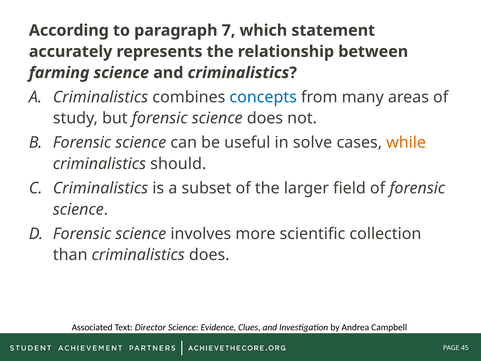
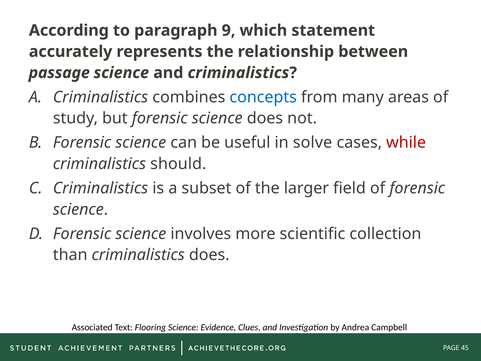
7: 7 -> 9 (229, 30)
farming: farming -> passage (59, 73)
while colour: orange -> red (406, 143)
Director: Director -> Flooring (150, 327)
